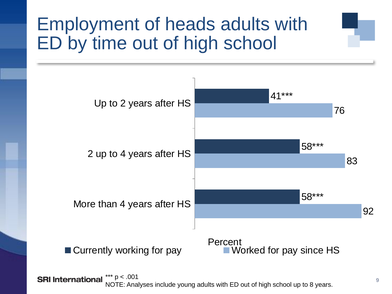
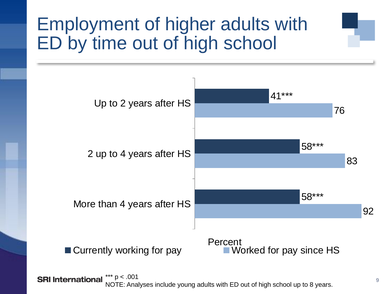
heads: heads -> higher (190, 24)
